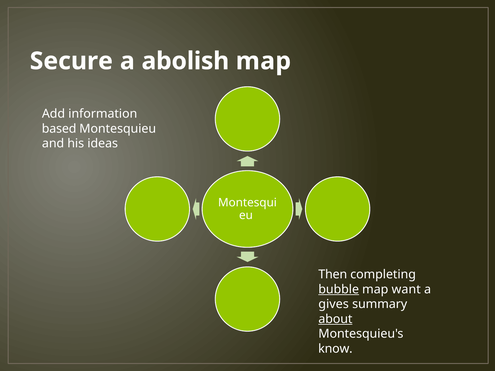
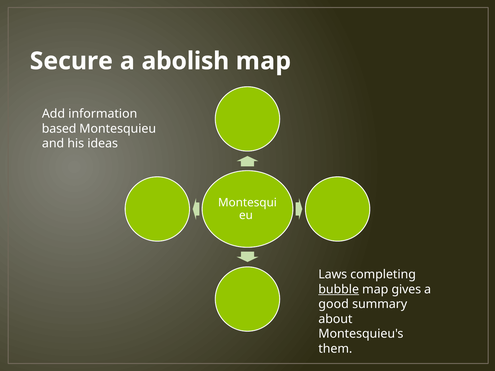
Then: Then -> Laws (333, 275)
want: want -> gives (406, 290)
gives: gives -> good (334, 304)
about underline: present -> none (335, 319)
know: know -> them (335, 349)
